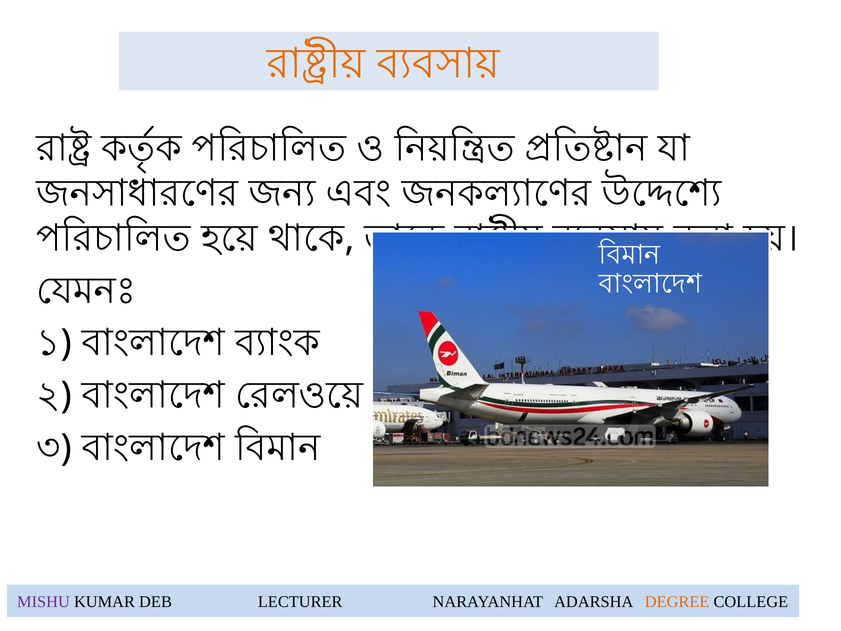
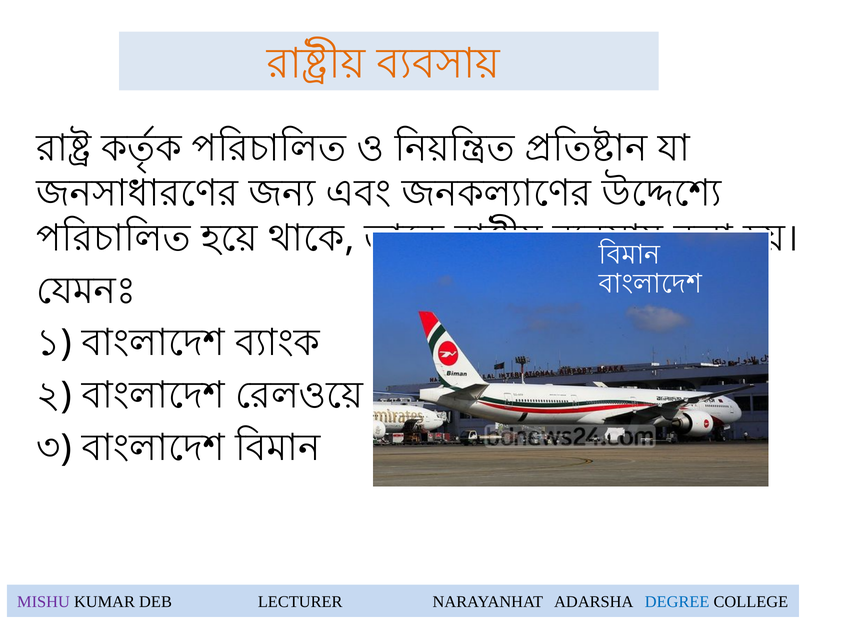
DEGREE colour: orange -> blue (677, 602)
